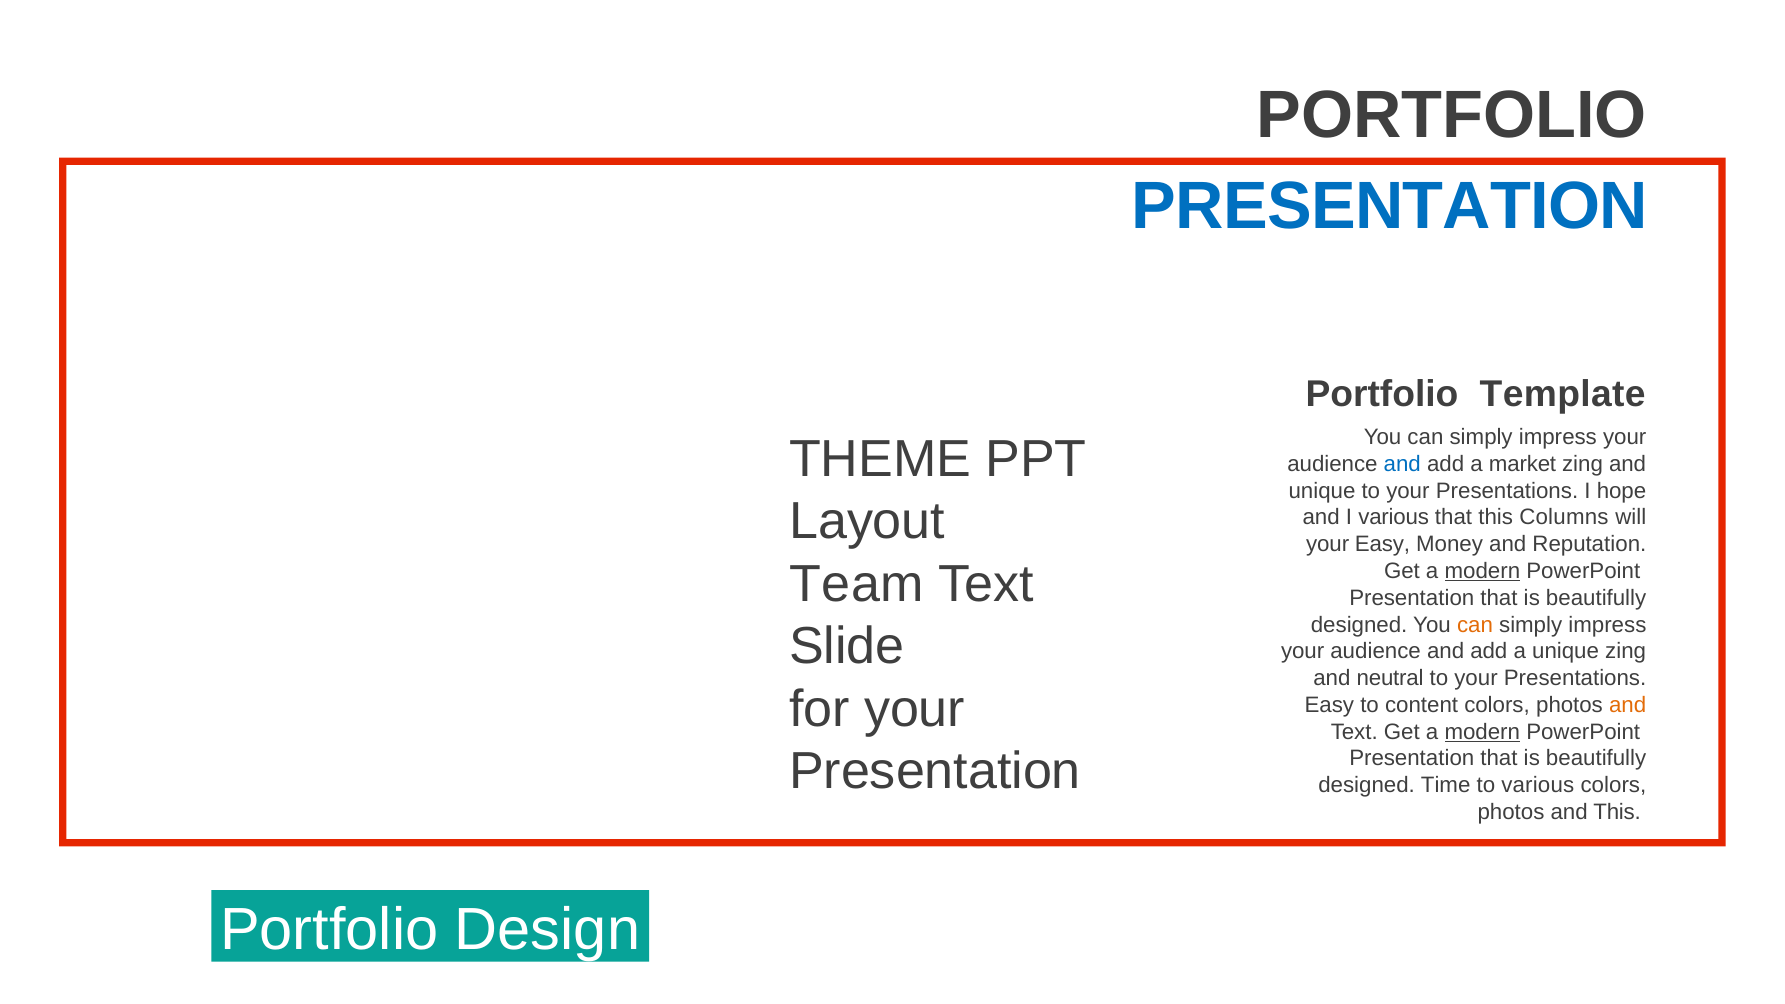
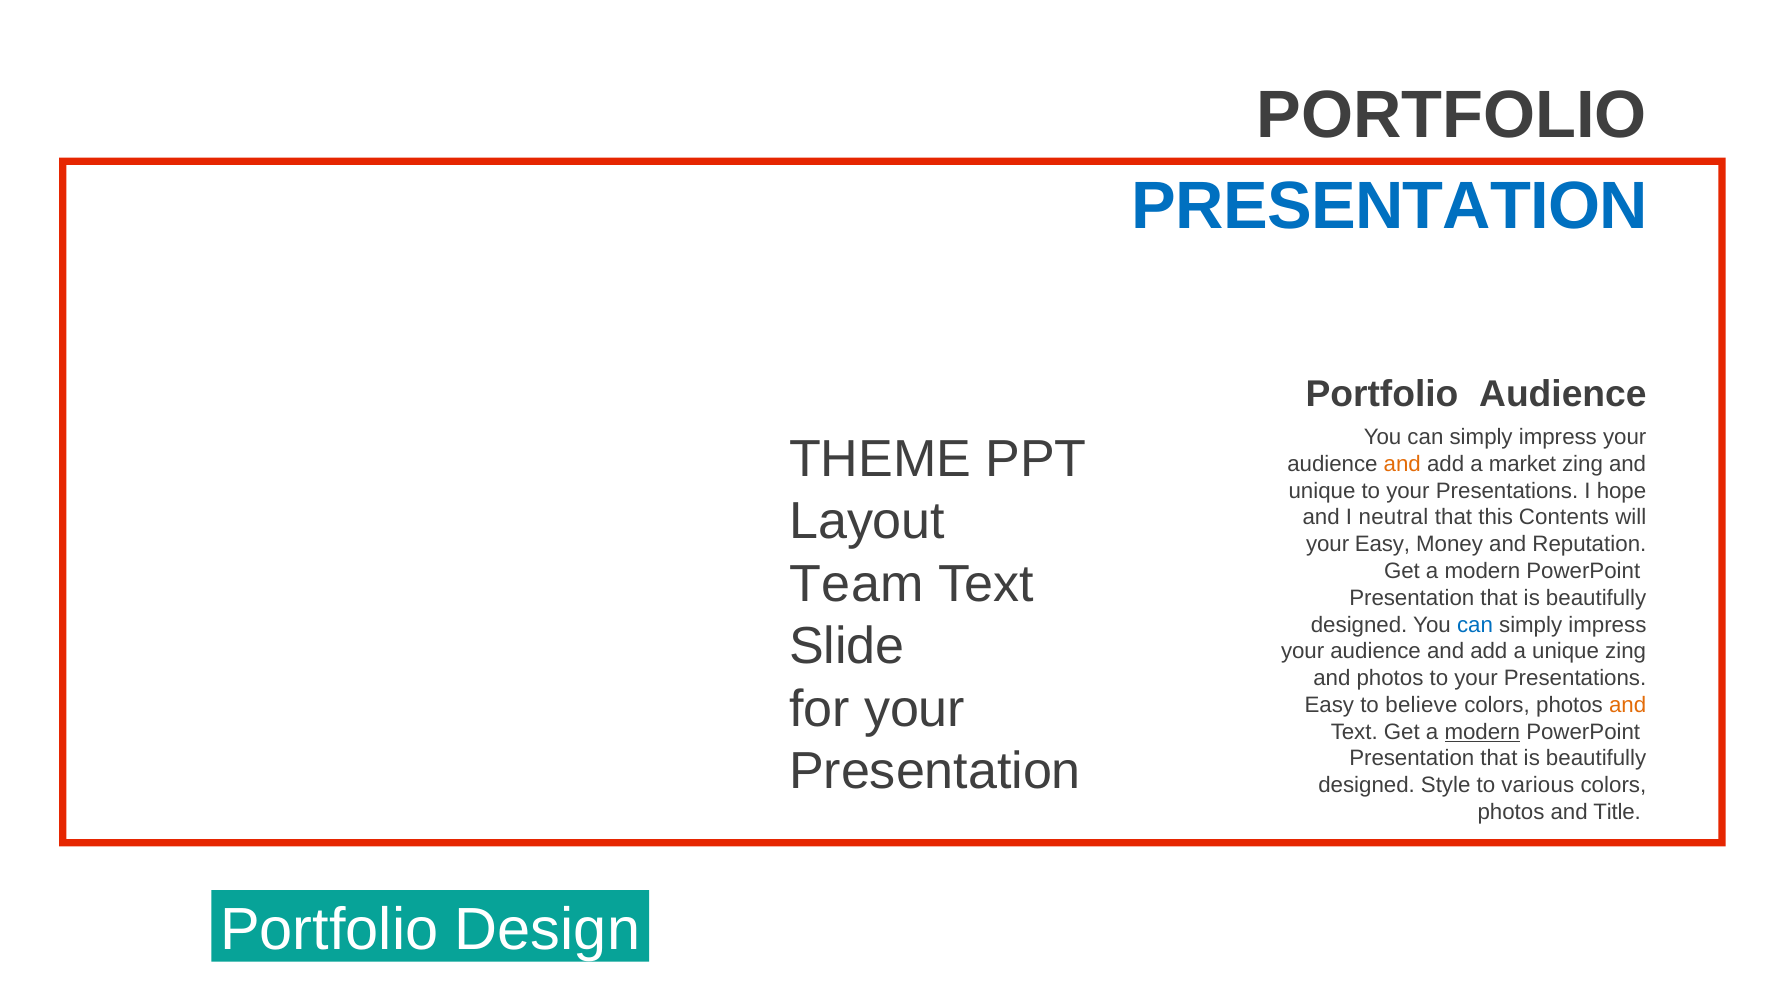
Portfolio Template: Template -> Audience (1563, 394)
and colour: blue -> orange (1402, 464)
I various: various -> neutral (1393, 518)
Columns: Columns -> Contents (1564, 518)
modern underline: present -> none (1482, 571)
can colour: orange -> blue (1475, 625)
and neutral: neutral -> photos (1390, 678)
content: content -> believe (1421, 705)
Time: Time -> Style (1446, 785)
and This: This -> Title (1617, 812)
